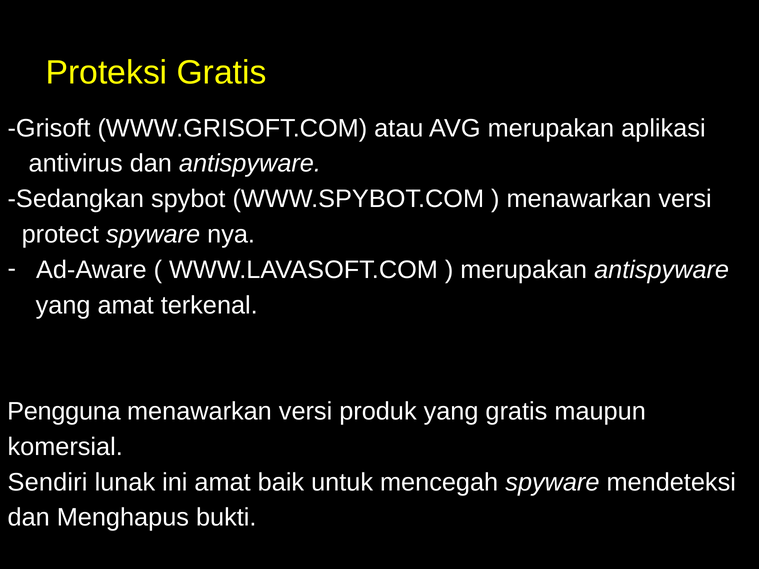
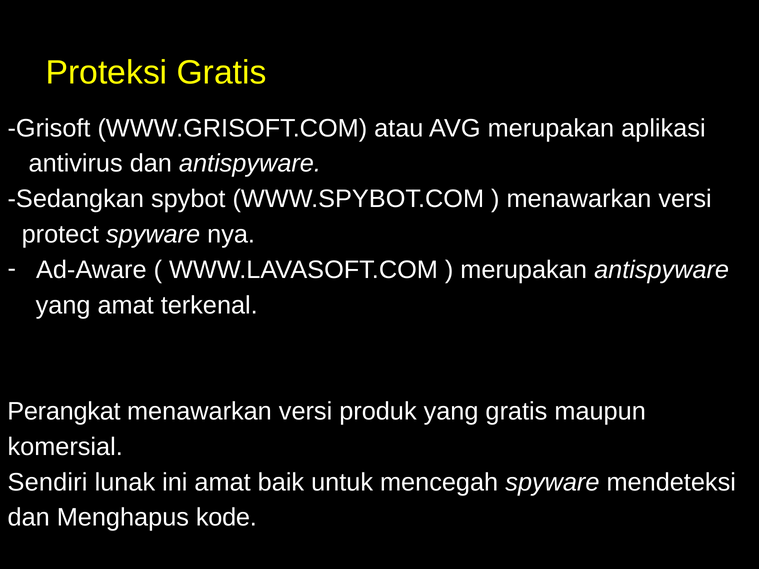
Pengguna: Pengguna -> Perangkat (64, 412)
bukti: bukti -> kode (226, 518)
